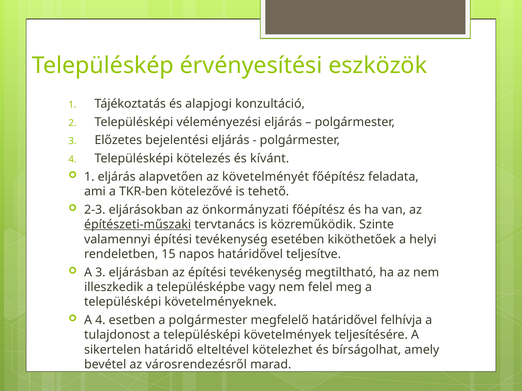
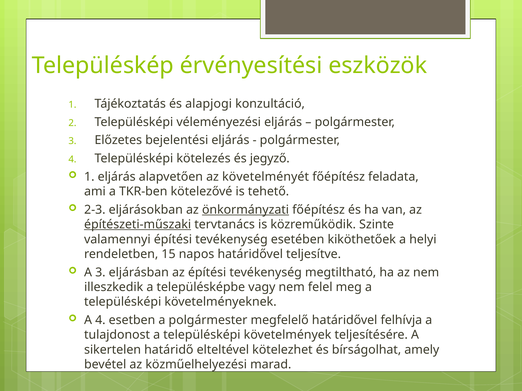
kívánt: kívánt -> jegyző (270, 159)
önkormányzati underline: none -> present (246, 210)
városrendezésről: városrendezésről -> közműelhelyezési (196, 365)
